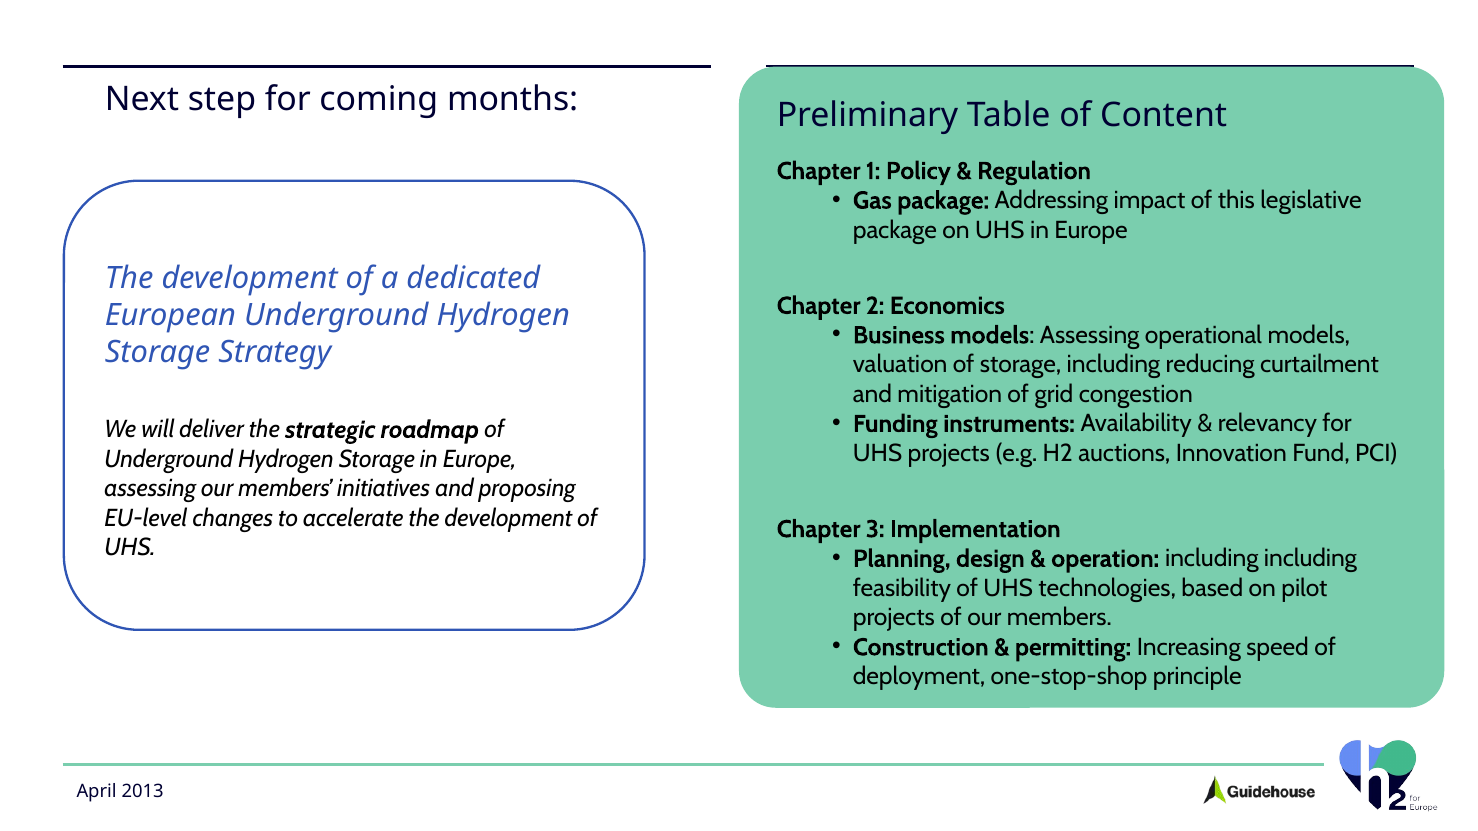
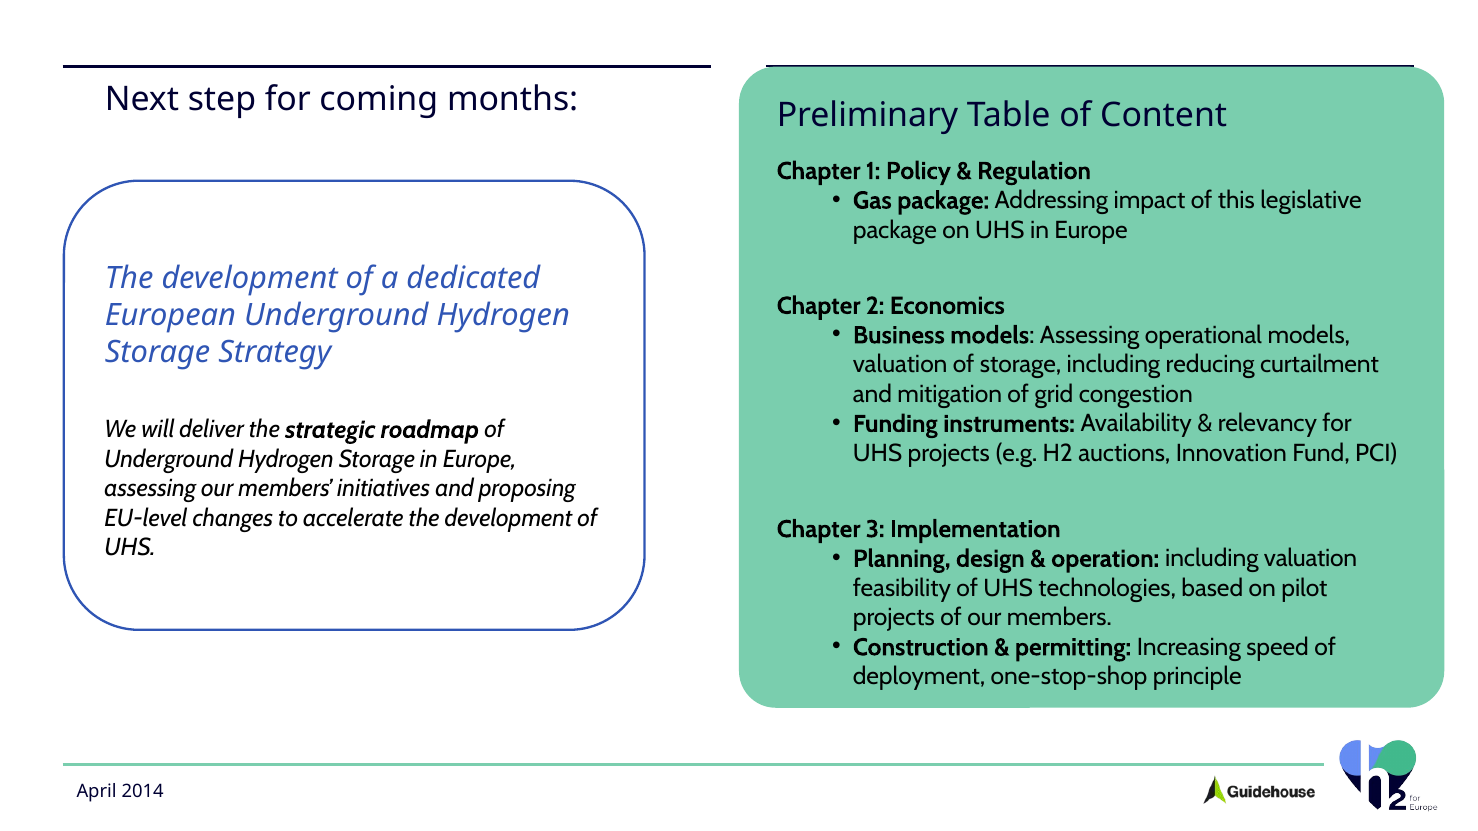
including including: including -> valuation (1311, 559)
2013: 2013 -> 2014 (143, 791)
